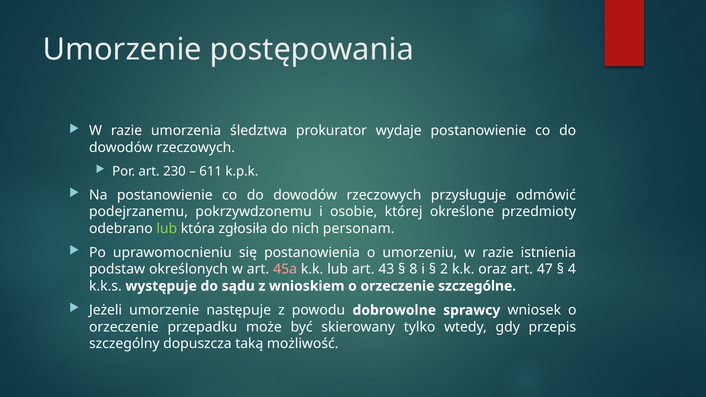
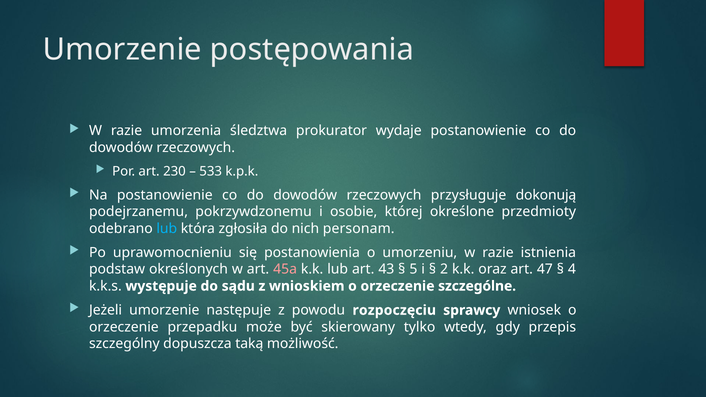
611: 611 -> 533 (211, 171)
odmówić: odmówić -> dokonują (546, 195)
lub colour: light green -> light blue (167, 229)
8: 8 -> 5 (413, 269)
dobrowolne: dobrowolne -> rozpoczęciu (394, 310)
